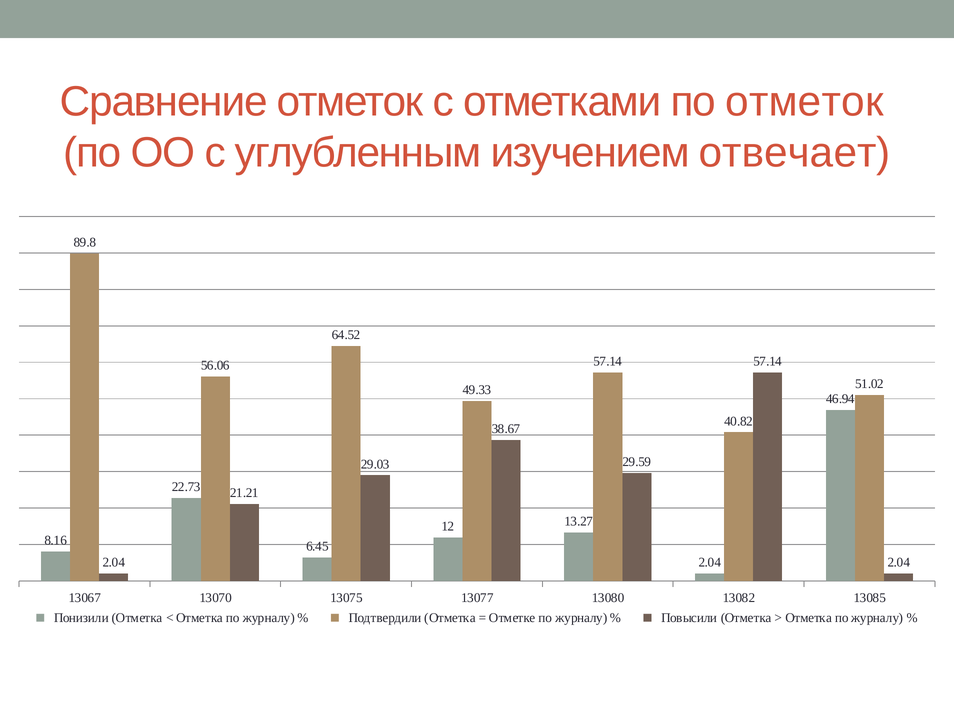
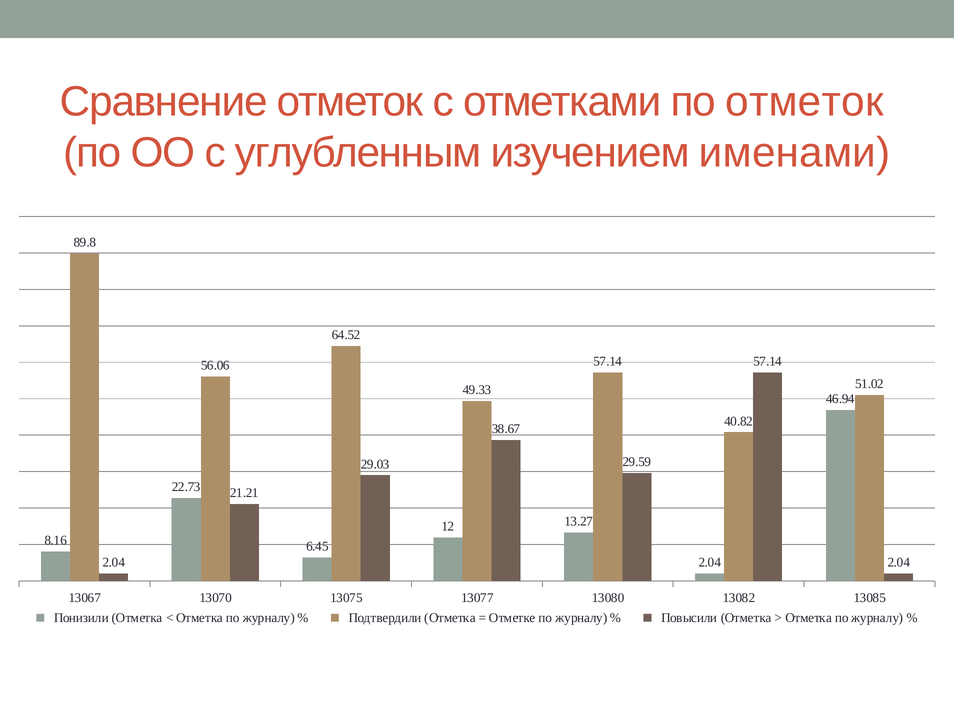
отвечает: отвечает -> именами (795, 153)
